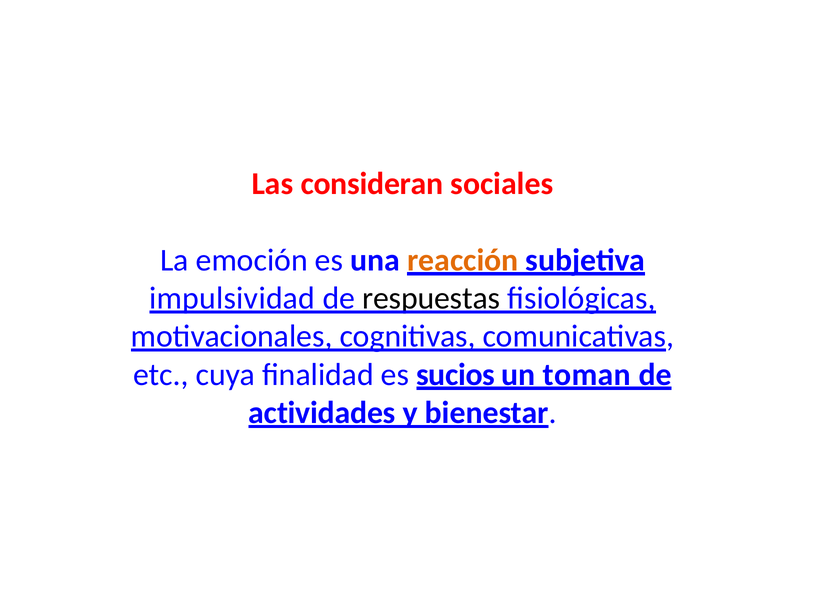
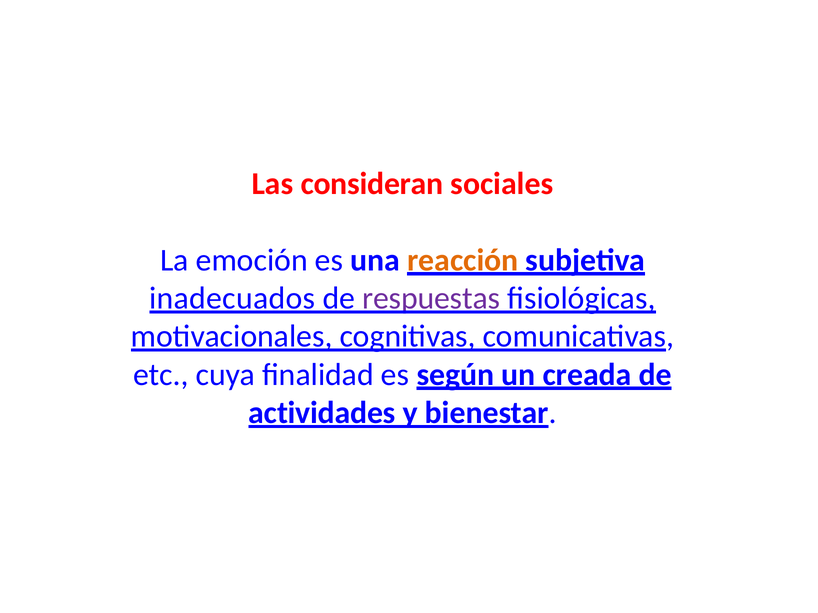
impulsividad: impulsividad -> inadecuados (232, 298)
respuestas colour: black -> purple (431, 298)
sucios: sucios -> según (455, 375)
toman: toman -> creada (587, 375)
